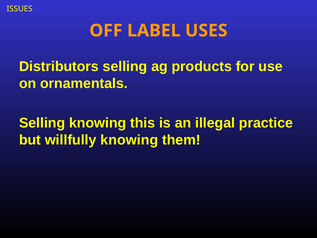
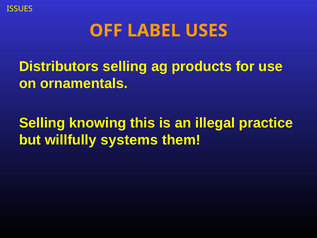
willfully knowing: knowing -> systems (129, 140)
